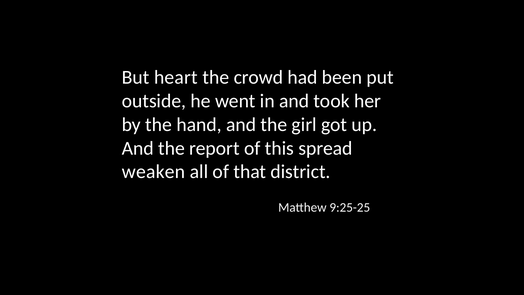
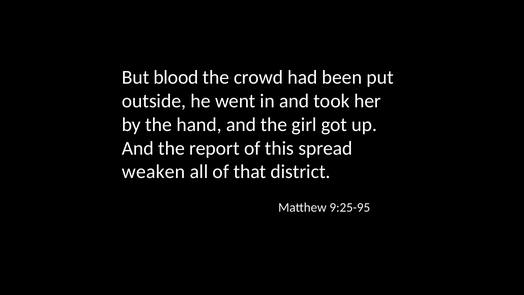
heart: heart -> blood (176, 77)
9:25-25: 9:25-25 -> 9:25-95 (350, 207)
